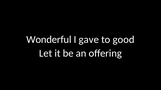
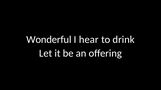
gave: gave -> hear (89, 40)
good: good -> drink (124, 40)
